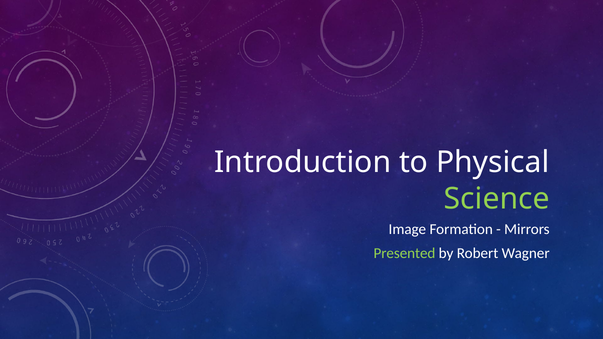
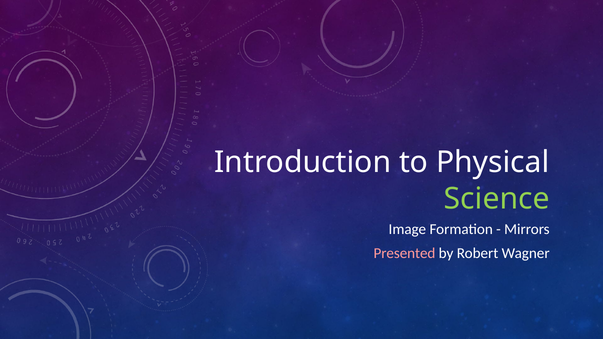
Presented colour: light green -> pink (404, 254)
